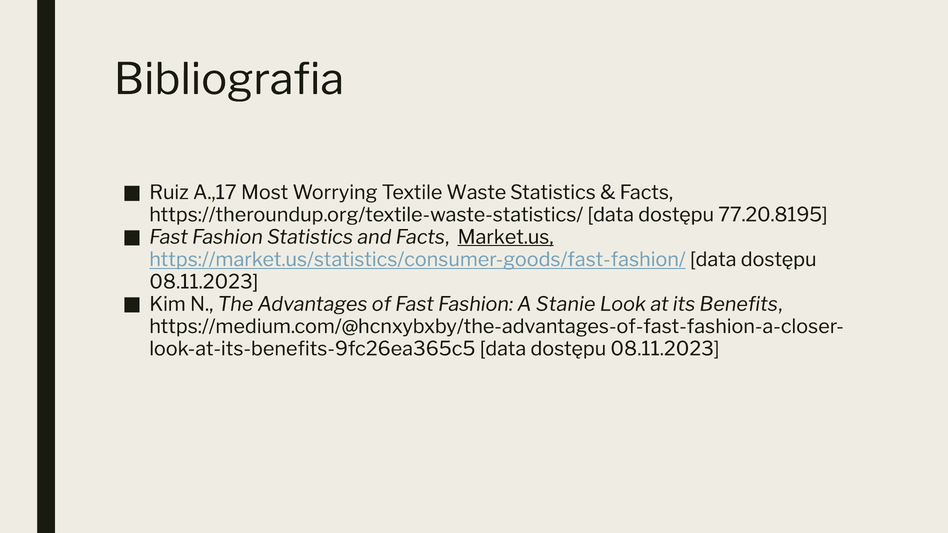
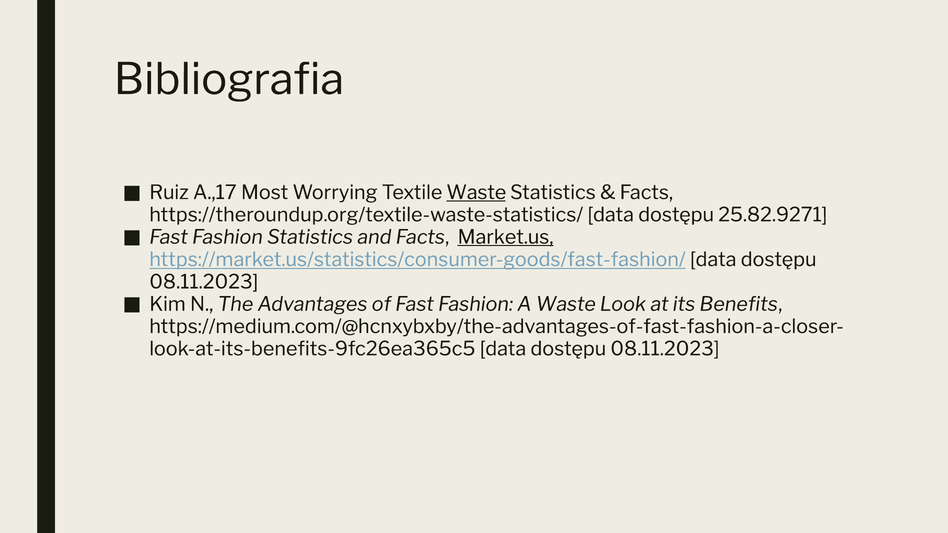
Waste underline: none -> present (476, 193)
77.20.8195: 77.20.8195 -> 25.82.9271 (773, 215)
A Stanie: Stanie -> Waste (566, 304)
